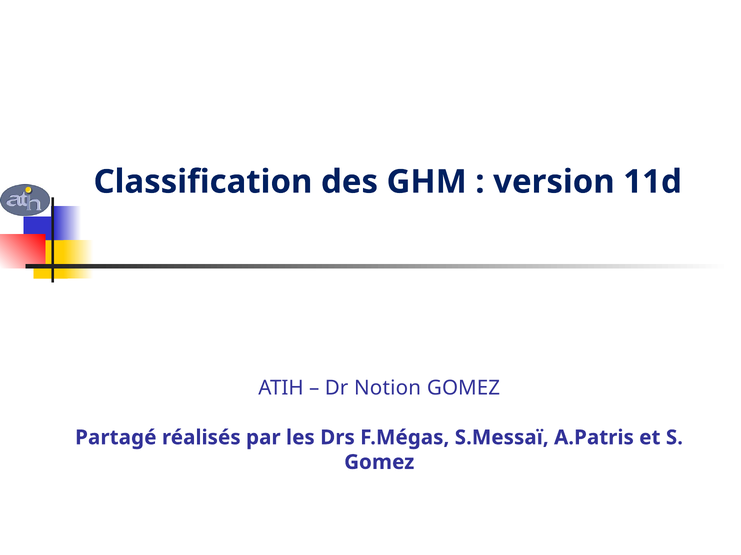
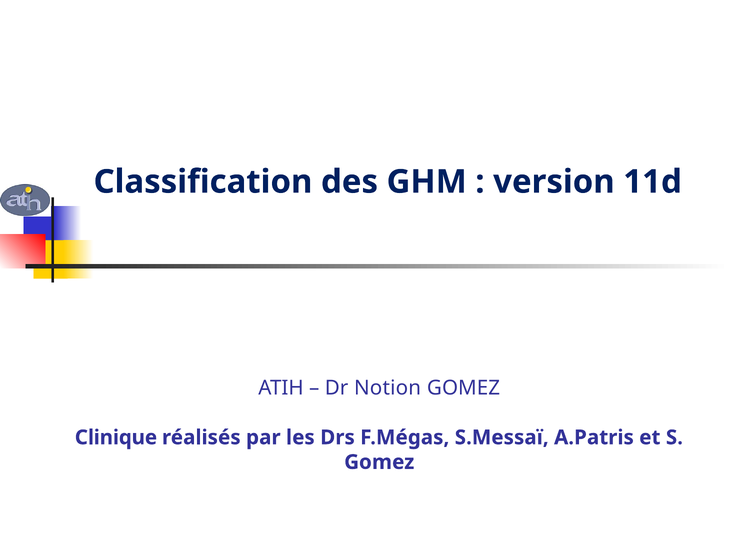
Partagé: Partagé -> Clinique (116, 438)
